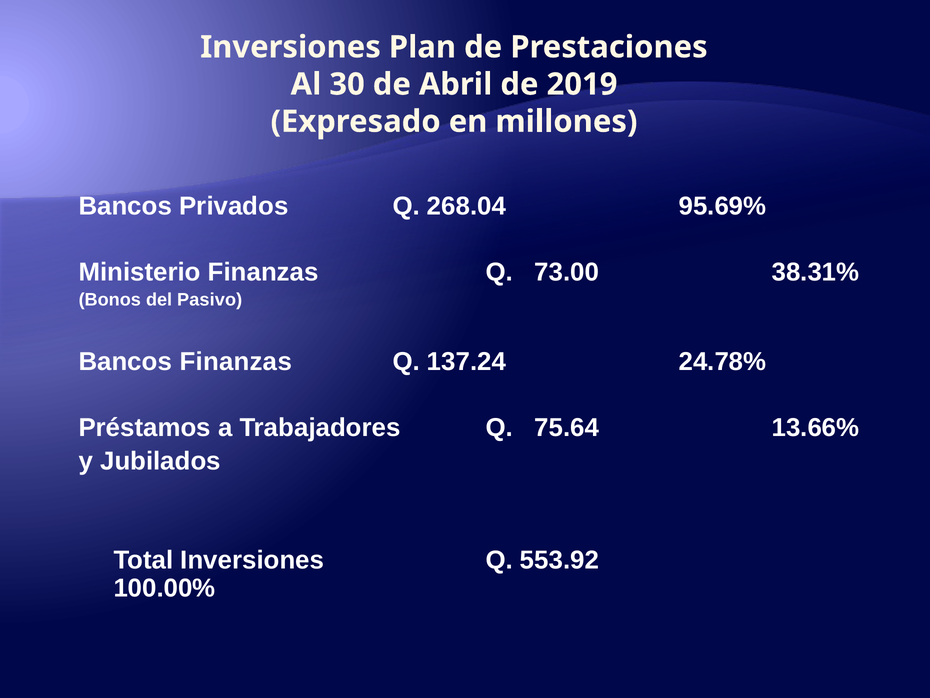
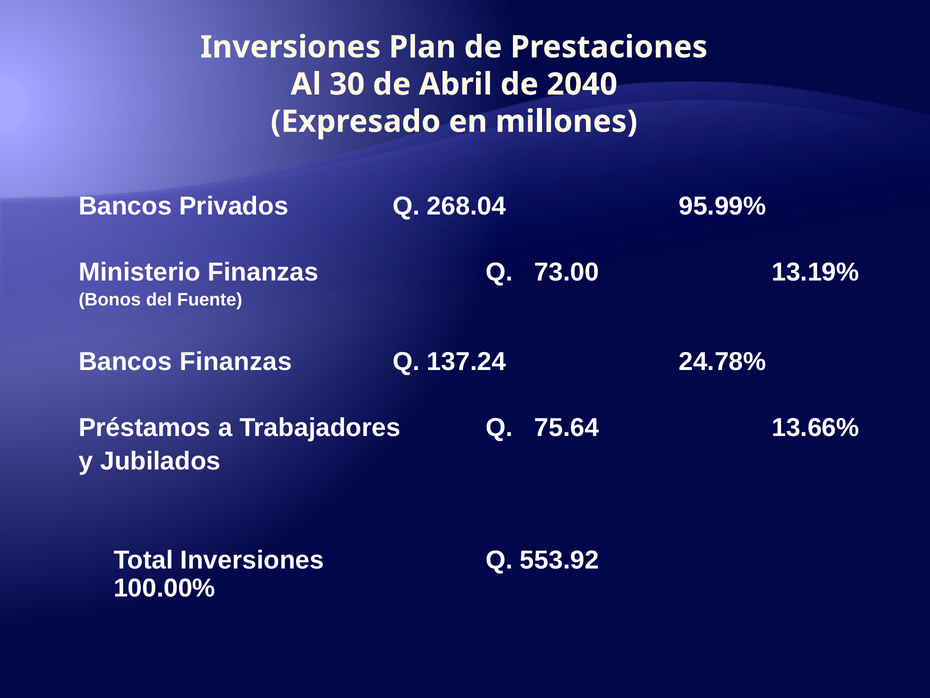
2019: 2019 -> 2040 (582, 84)
95.69%: 95.69% -> 95.99% (723, 206)
38.31%: 38.31% -> 13.19% (816, 272)
Pasivo: Pasivo -> Fuente (210, 300)
